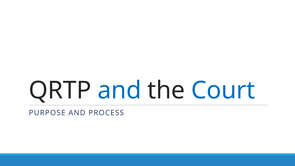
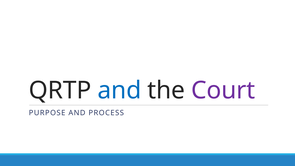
Court colour: blue -> purple (223, 90)
